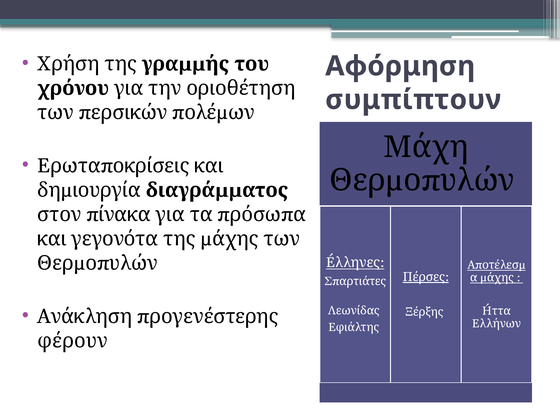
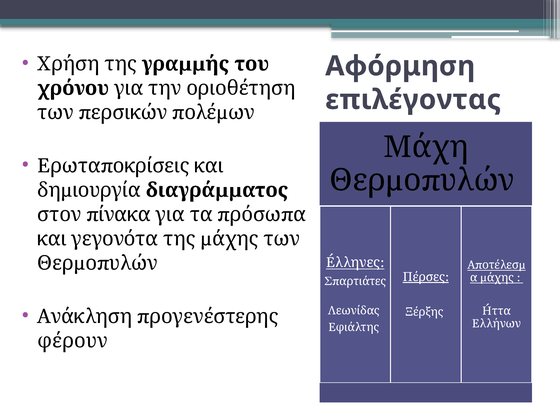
συμπίπτουν: συμπίπτουν -> επιλέγοντας (413, 100)
